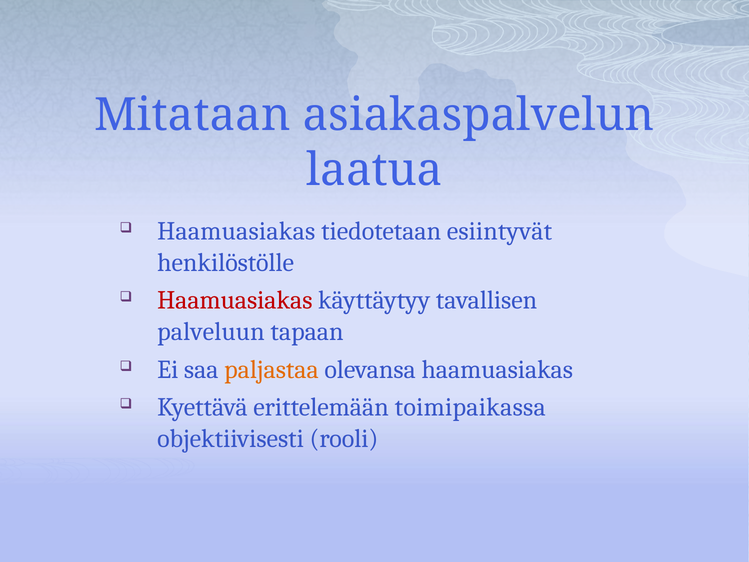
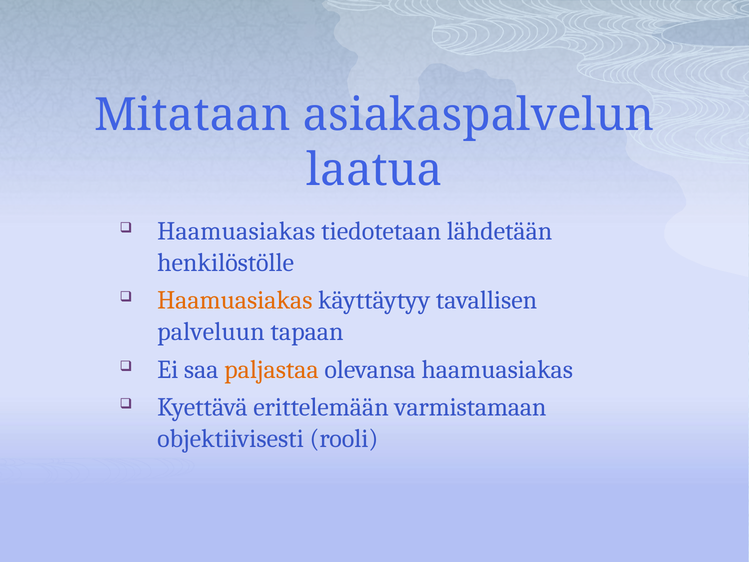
esiintyvät: esiintyvät -> lähdetään (500, 231)
Haamuasiakas colour: red -> orange (235, 300)
toimipaikassa: toimipaikassa -> varmistamaan (470, 407)
